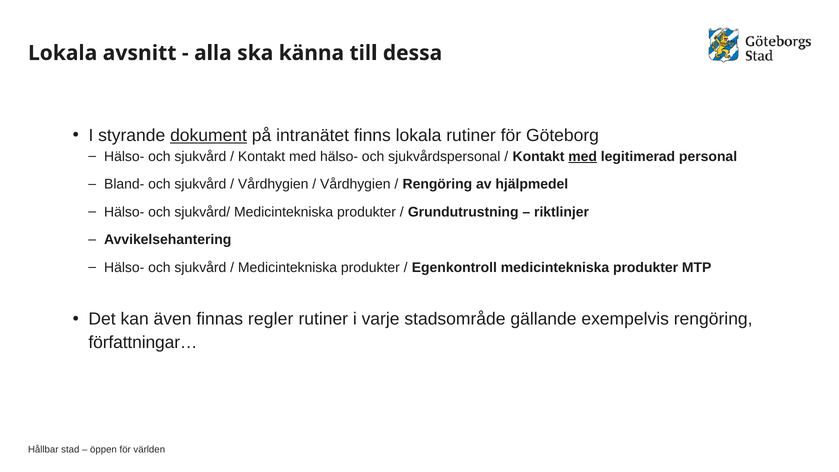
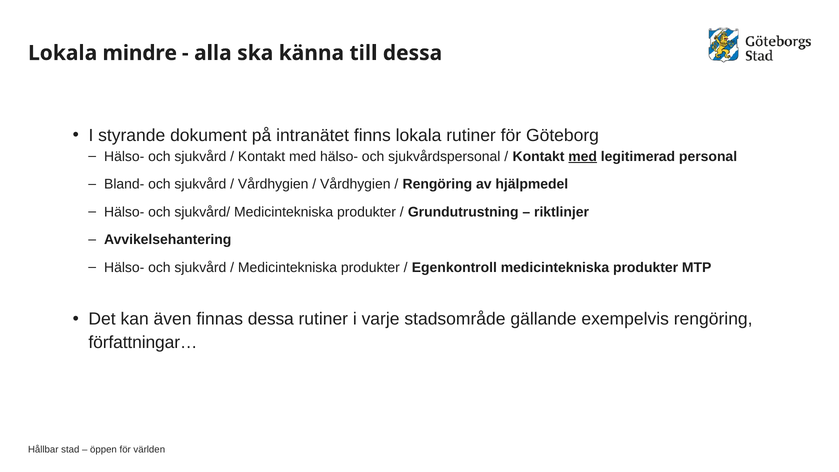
avsnitt: avsnitt -> mindre (140, 53)
dokument underline: present -> none (209, 135)
finnas regler: regler -> dessa (271, 319)
